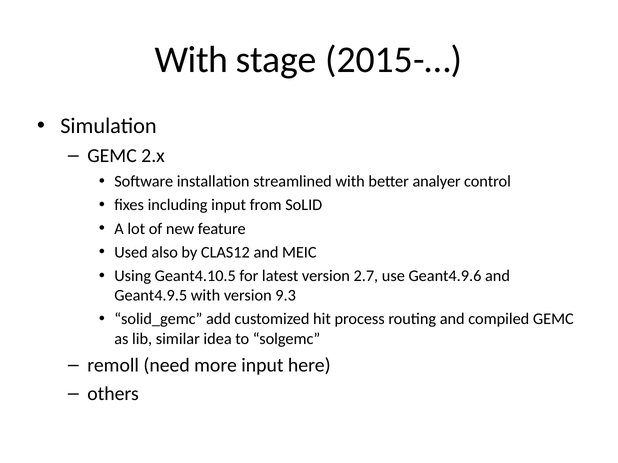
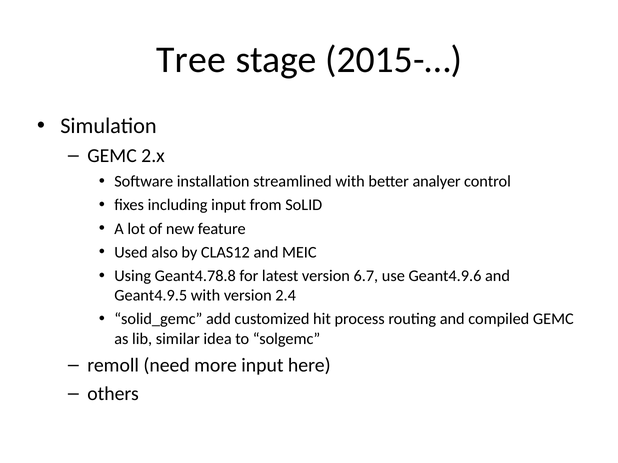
With: With -> Tree (191, 60)
Geant4.10.5: Geant4.10.5 -> Geant4.78.8 (195, 276)
2.7: 2.7 -> 6.7 (366, 276)
9.3: 9.3 -> 2.4 (286, 296)
